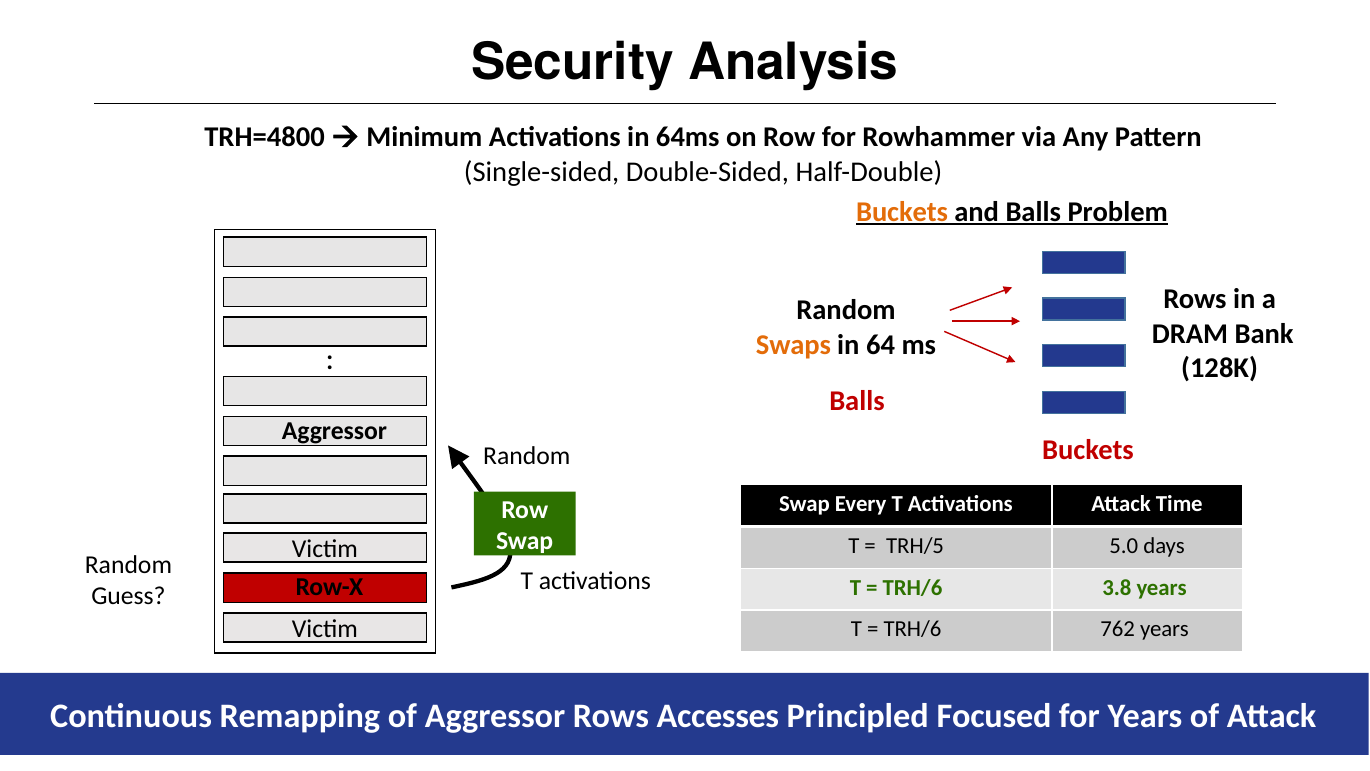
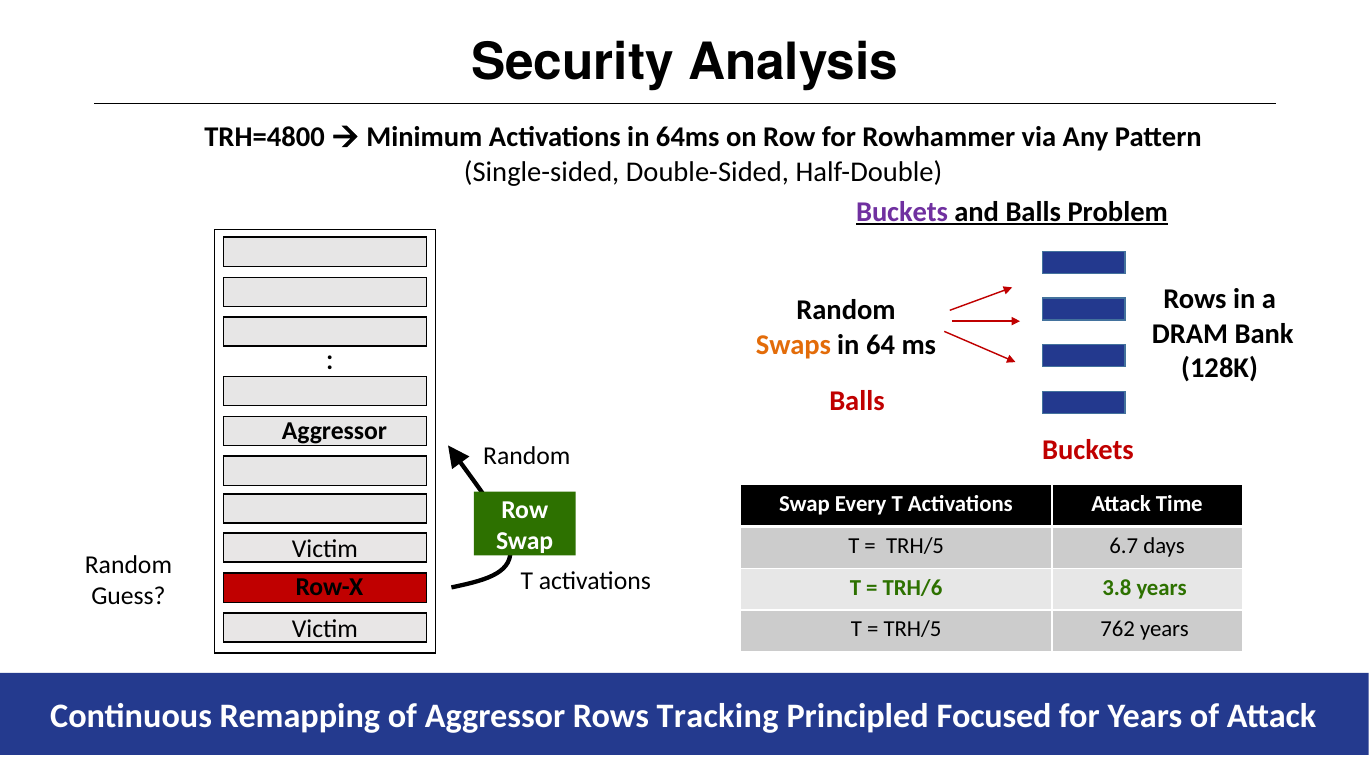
Buckets colour: orange -> purple (902, 212)
5.0: 5.0 -> 6.7 (1124, 546)
TRH/6: TRH/6 -> TRH/5 (913, 629)
Accesses: Accesses -> Tracking (718, 716)
